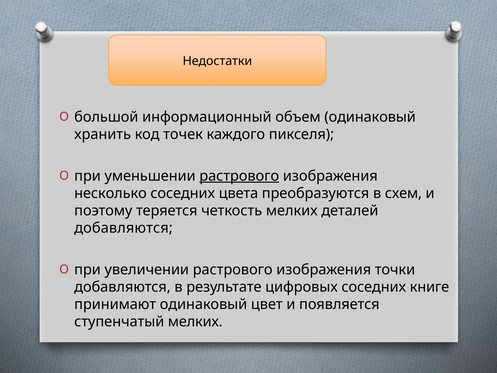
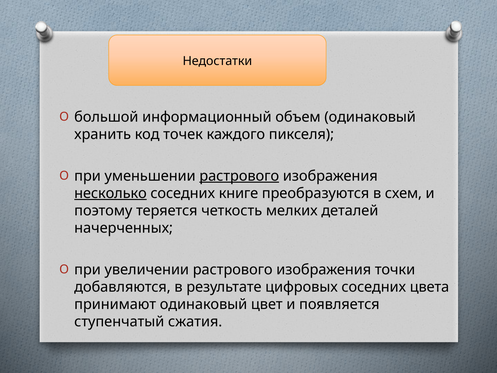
несколько underline: none -> present (110, 193)
цвета: цвета -> книге (238, 193)
добавляются: добавляются -> начерченных (124, 228)
книге: книге -> цвета (429, 287)
ступенчатый мелких: мелких -> сжатия (195, 322)
